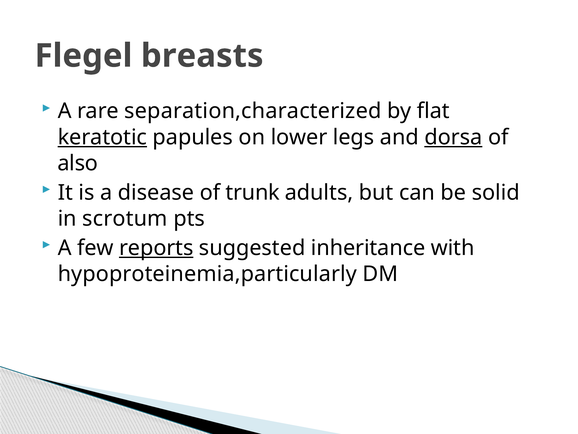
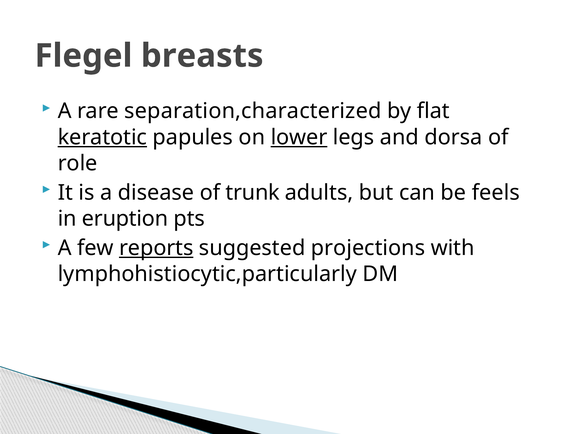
lower underline: none -> present (299, 137)
dorsa underline: present -> none (453, 137)
also: also -> role (78, 163)
solid: solid -> feels (496, 192)
scrotum: scrotum -> eruption (125, 218)
inheritance: inheritance -> projections (368, 248)
hypoproteinemia,particularly: hypoproteinemia,particularly -> lymphohistiocytic,particularly (207, 274)
